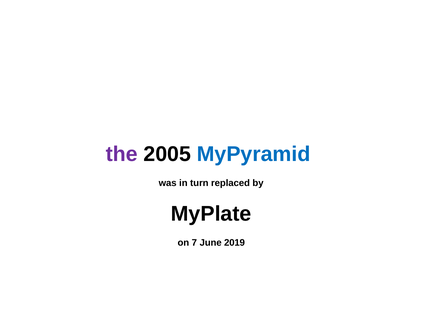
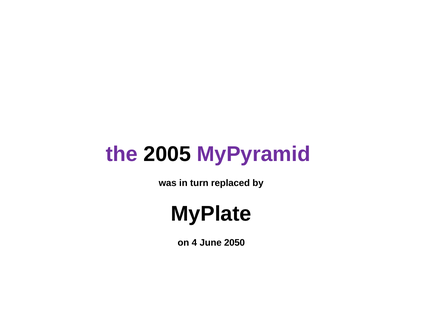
MyPyramid colour: blue -> purple (254, 154)
7: 7 -> 4 (194, 242)
2019: 2019 -> 2050 (235, 242)
